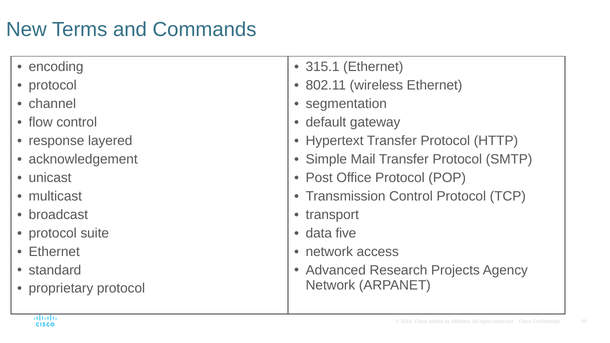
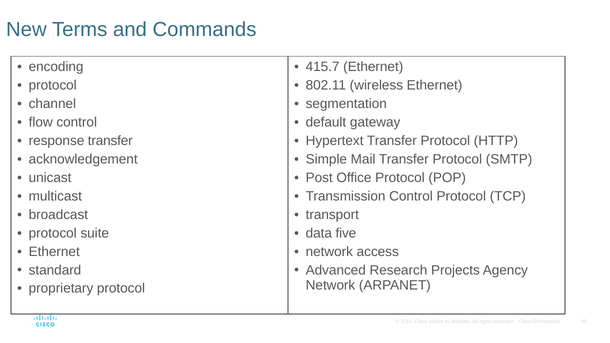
315.1: 315.1 -> 415.7 (323, 67)
response layered: layered -> transfer (110, 141)
